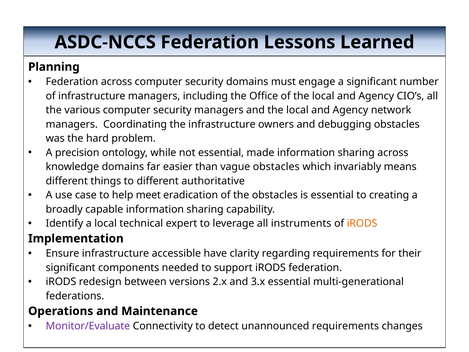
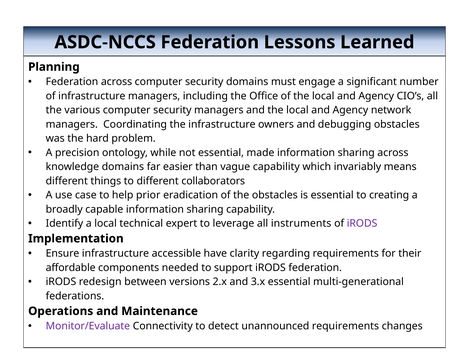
vague obstacles: obstacles -> capability (276, 167)
authoritative: authoritative -> collaborators (213, 181)
meet: meet -> prior (148, 195)
iRODS colour: orange -> purple (362, 223)
significant: significant -> affordable (71, 268)
